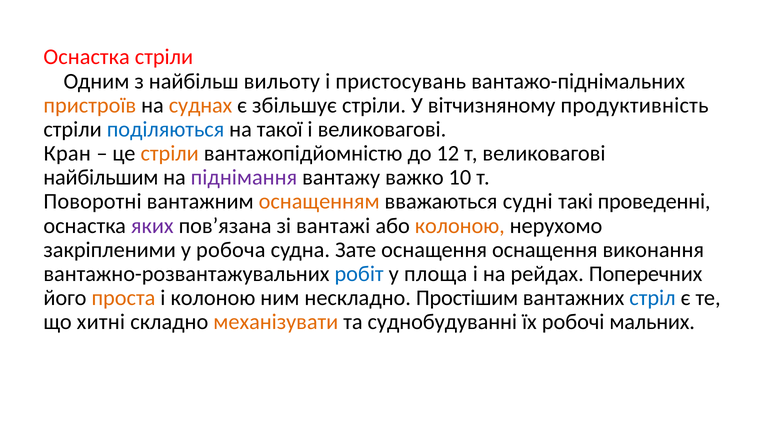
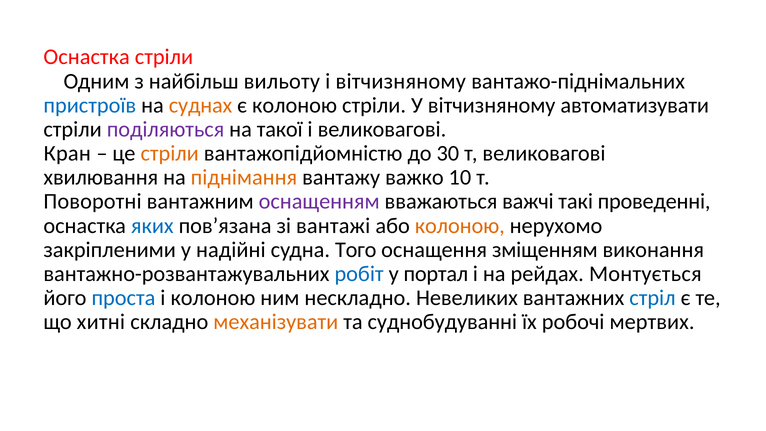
і пристосувань: пристосувань -> вітчизняному (401, 81)
пристроїв colour: orange -> blue (90, 105)
є збільшує: збільшує -> колоною (295, 105)
продуктивність: продуктивність -> автоматизувати (635, 105)
поділяються colour: blue -> purple (166, 129)
12: 12 -> 30 (448, 153)
найбільшим: найбільшим -> хвилювання (101, 177)
піднімання colour: purple -> orange (244, 177)
оснащенням colour: orange -> purple (319, 202)
судні: судні -> важчі (528, 202)
яких colour: purple -> blue (152, 226)
робоча: робоча -> надійні (231, 250)
Зате: Зате -> Того (356, 250)
оснащення оснащення: оснащення -> зміщенням (545, 250)
площа: площа -> портал (436, 274)
Поперечних: Поперечних -> Монтується (645, 274)
проста colour: orange -> blue (123, 298)
Простішим: Простішим -> Невеликих (467, 298)
мальних: мальних -> мертвих (652, 322)
